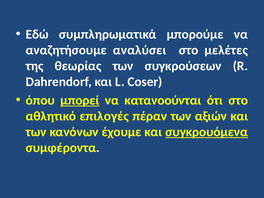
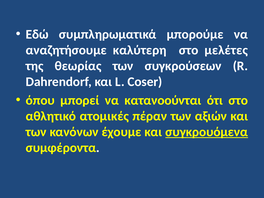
αναλύσει: αναλύσει -> καλύτερη (140, 50)
μπορεί underline: present -> none (80, 100)
επιλογές: επιλογές -> ατομικές (104, 116)
